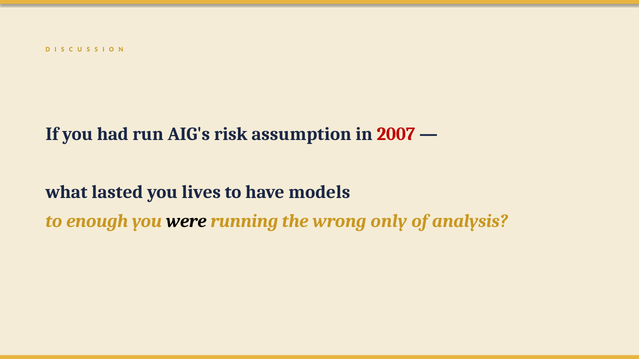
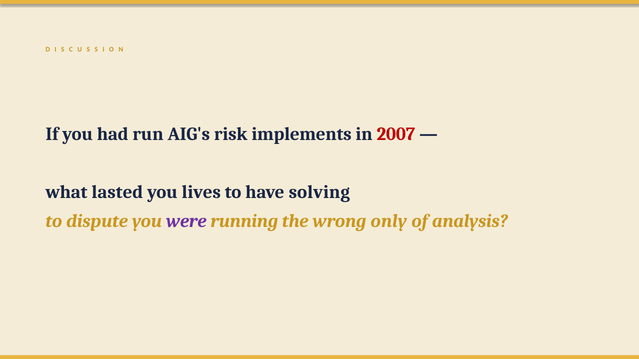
assumption: assumption -> implements (302, 134)
models: models -> solving (319, 192)
enough: enough -> dispute (97, 221)
were colour: black -> purple (186, 221)
